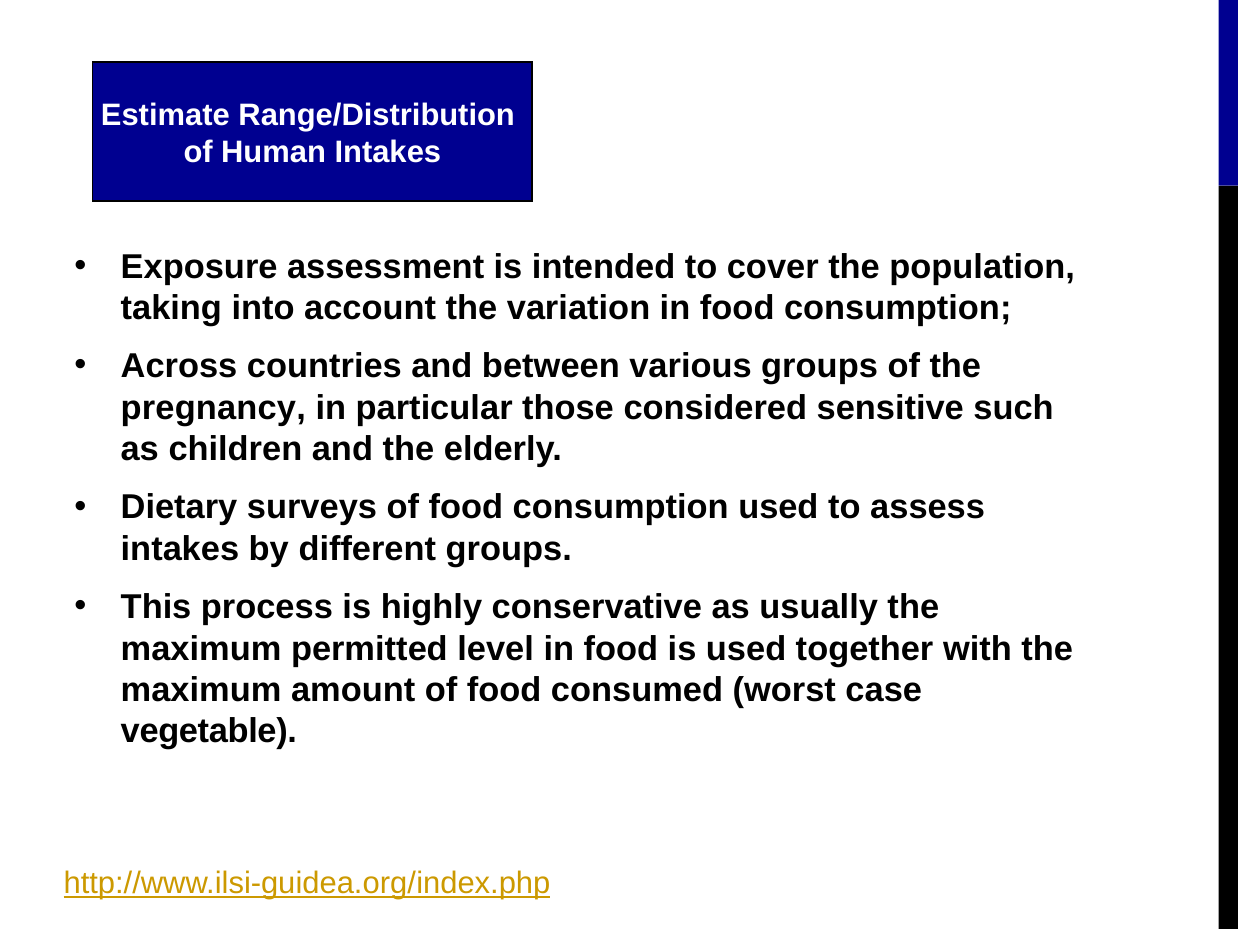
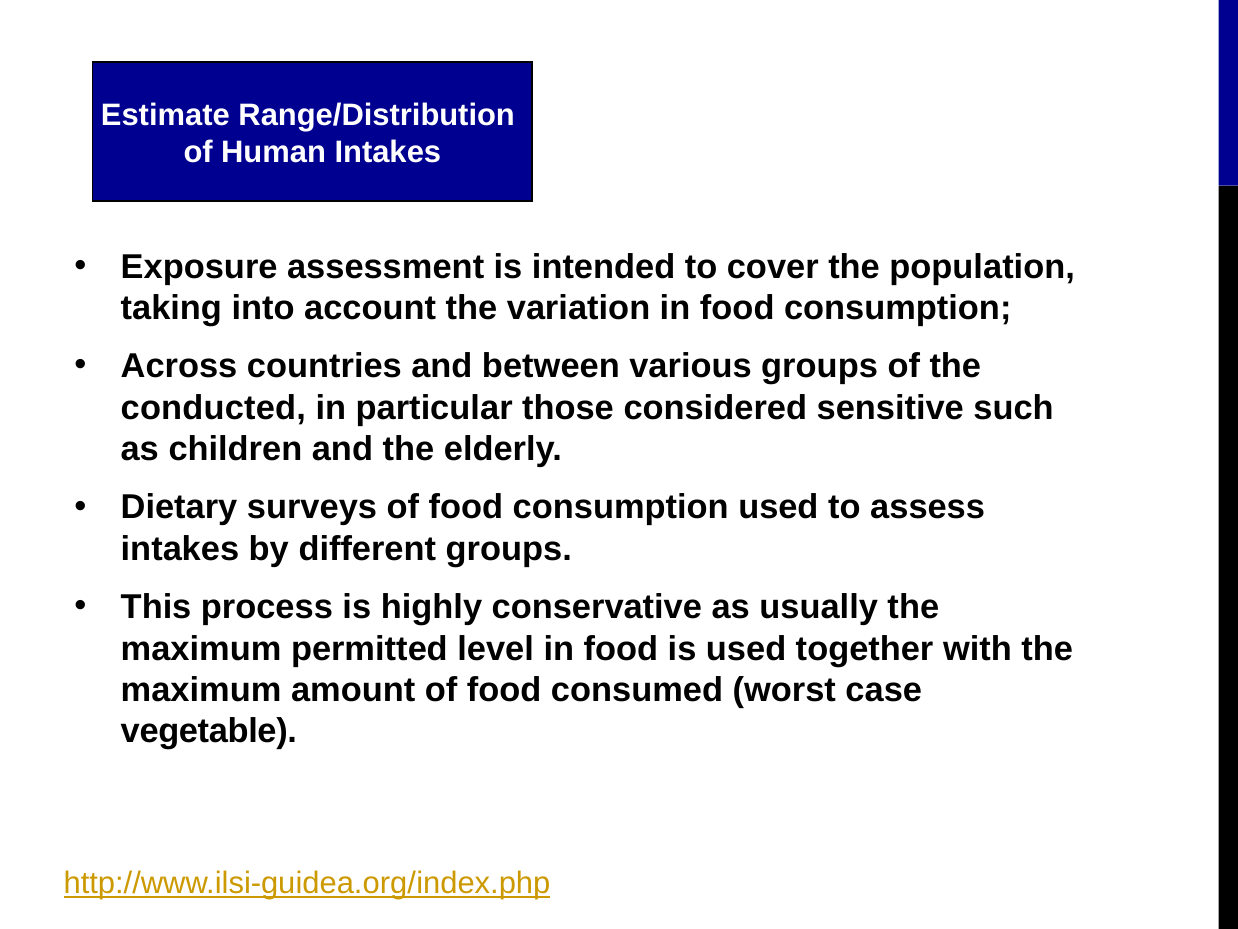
pregnancy: pregnancy -> conducted (213, 408)
